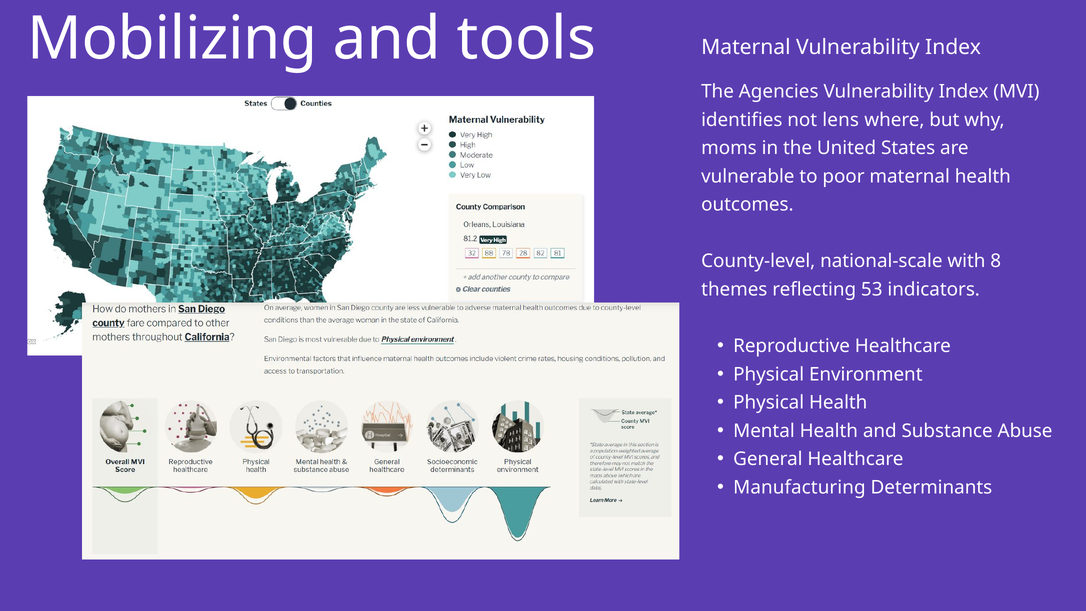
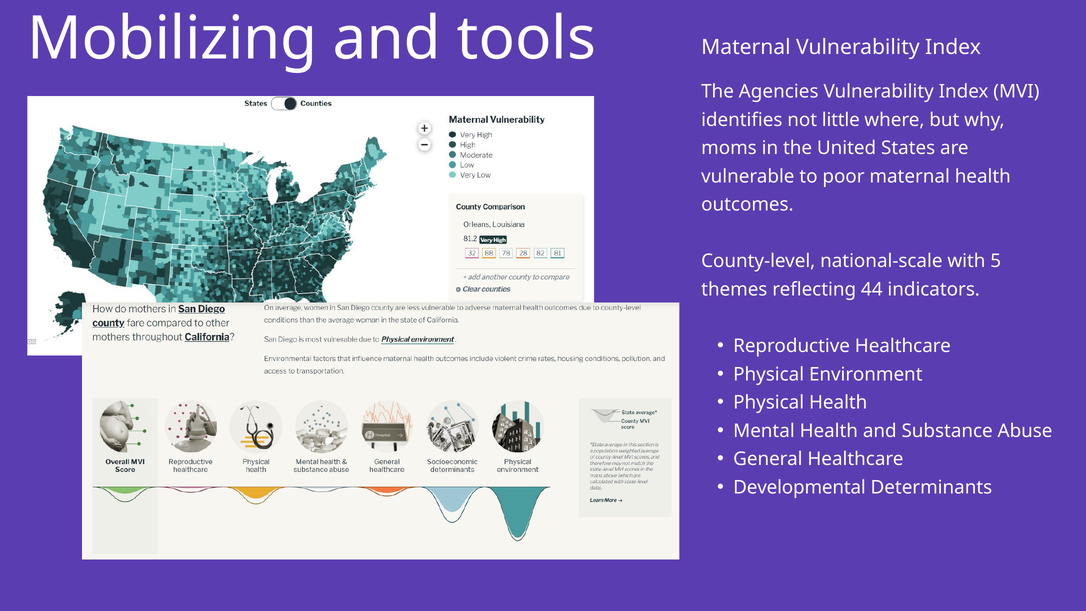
lens: lens -> little (841, 120)
8: 8 -> 5 (996, 261)
53: 53 -> 44 (872, 289)
Manufacturing: Manufacturing -> Developmental (800, 487)
